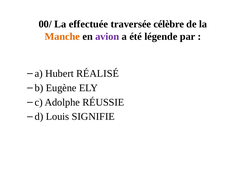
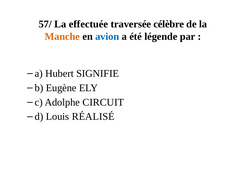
00/: 00/ -> 57/ (45, 24)
avion colour: purple -> blue (107, 36)
RÉALISÉ: RÉALISÉ -> SIGNIFIE (98, 73)
RÉUSSIE: RÉUSSIE -> CIRCUIT (103, 102)
SIGNIFIE: SIGNIFIE -> RÉALISÉ (93, 116)
